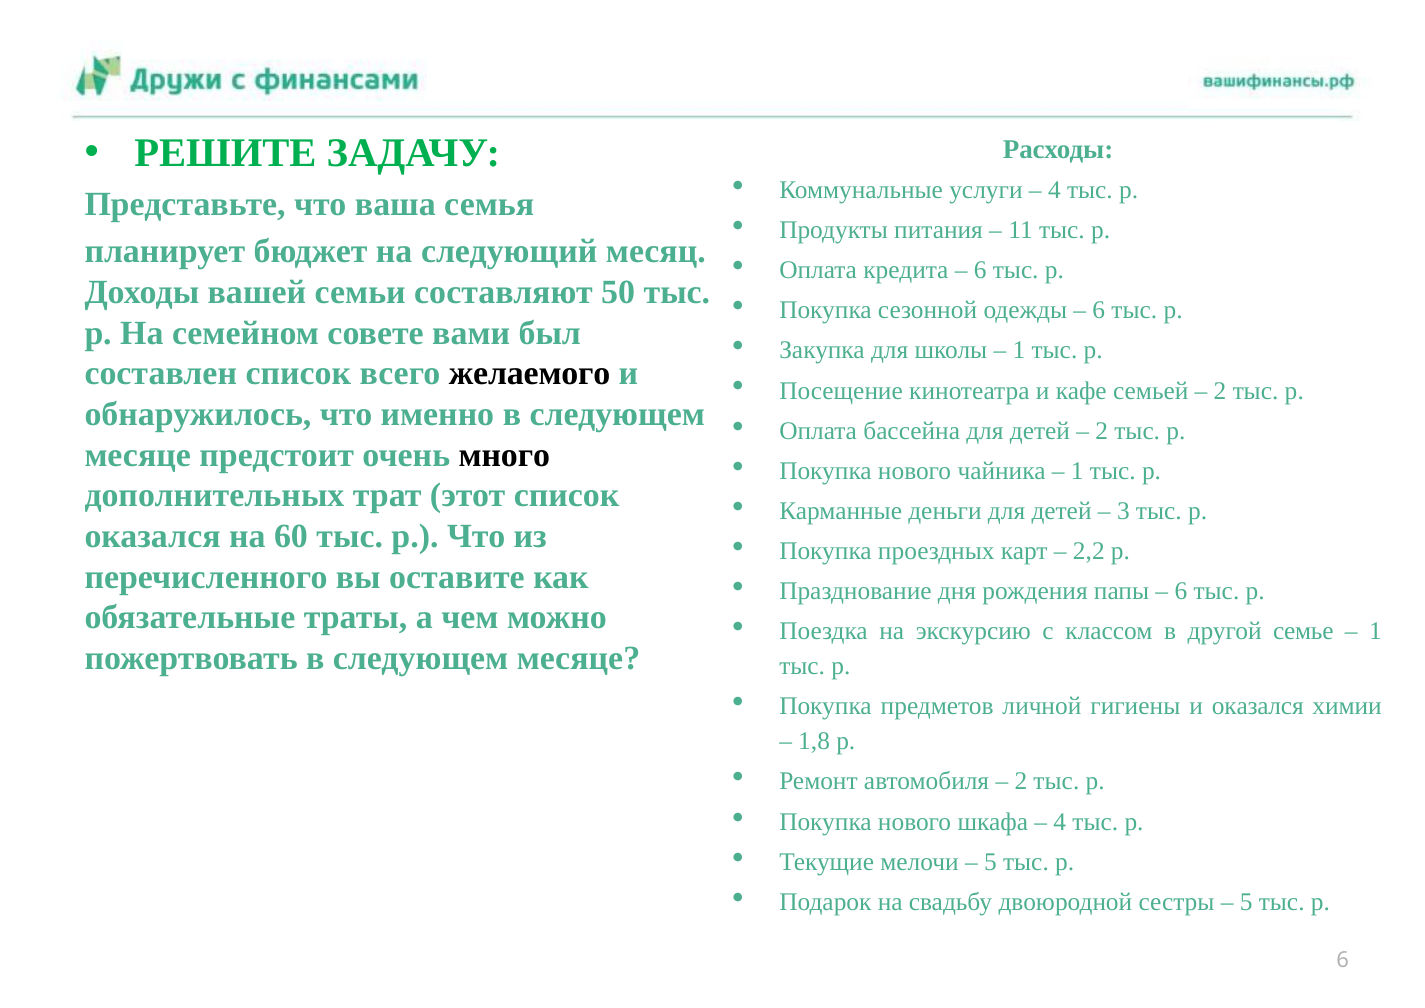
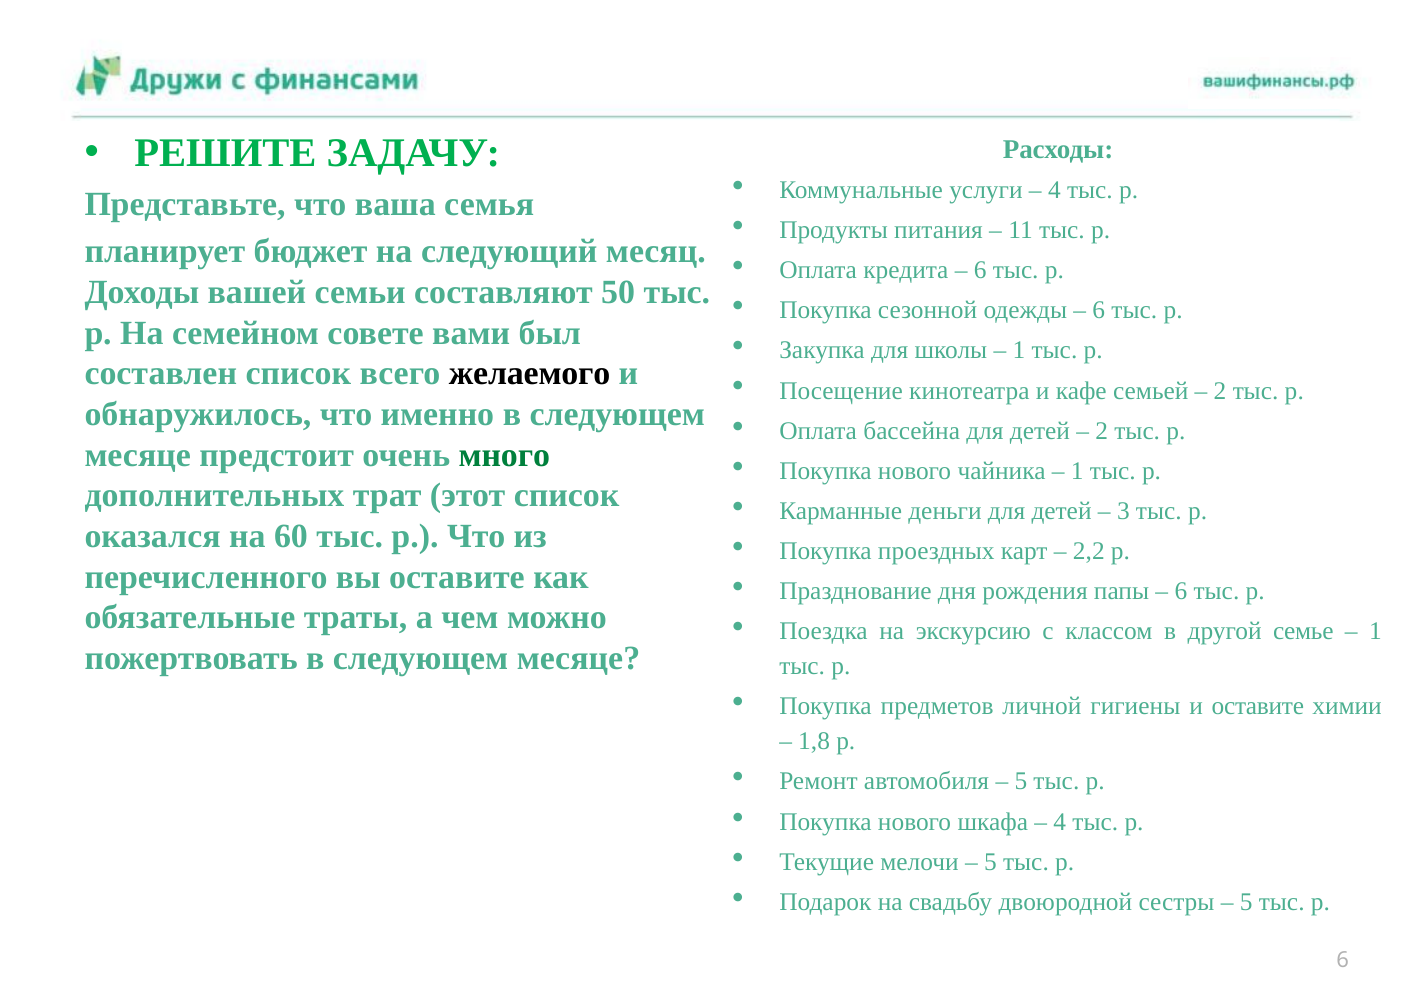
много colour: black -> green (504, 455)
и оказался: оказался -> оставите (1258, 707)
2: 2 -> 5 (1021, 782)
